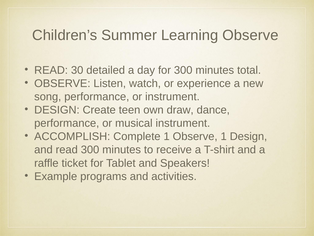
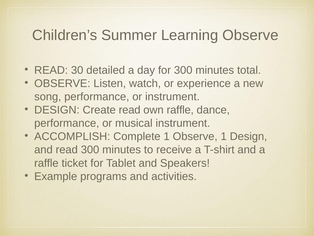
Create teen: teen -> read (130, 110)
own draw: draw -> raffle (180, 110)
